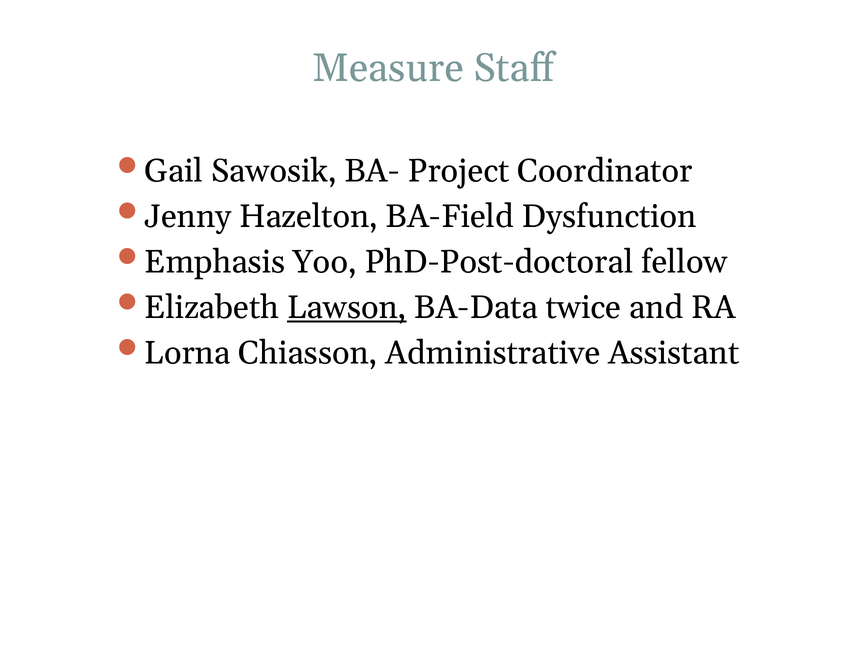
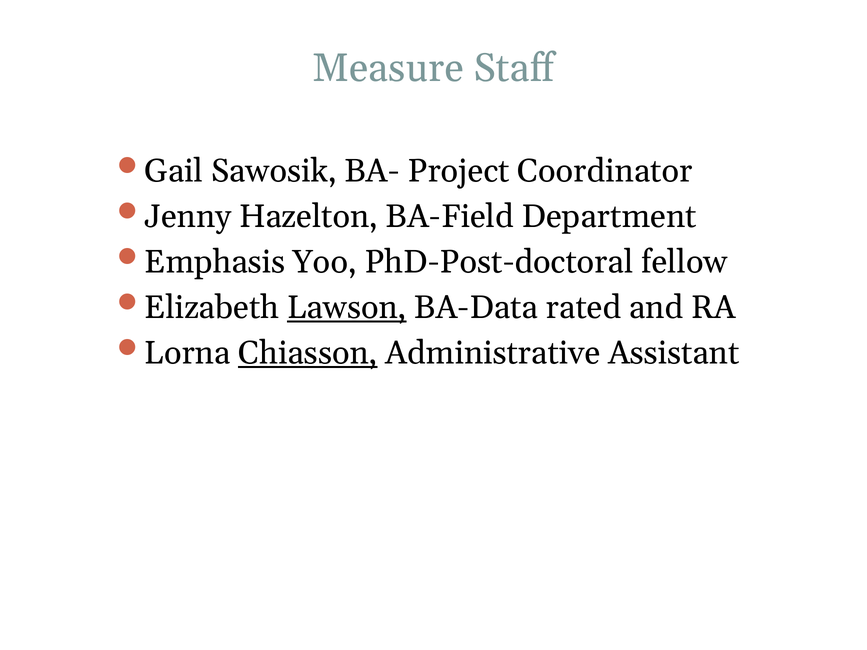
Dysfunction: Dysfunction -> Department (609, 216)
twice: twice -> rated (584, 308)
Chiasson underline: none -> present (308, 353)
